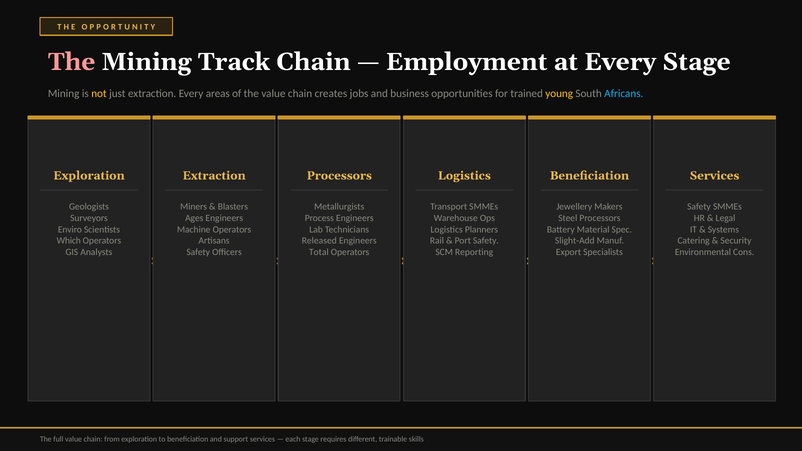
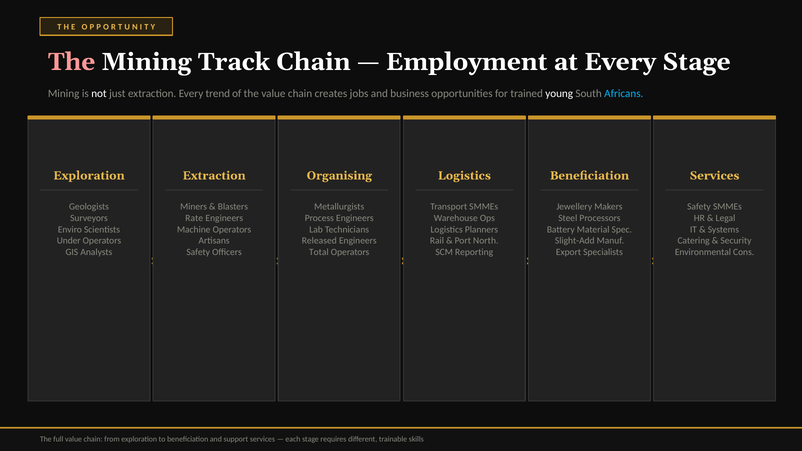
not colour: yellow -> white (99, 94)
areas: areas -> trend (218, 94)
young colour: yellow -> white (559, 94)
Processors: Processors -> Organising (339, 176)
Ages: Ages -> Rate (194, 218)
Which: Which -> Under (69, 241)
Port Safety: Safety -> North (486, 241)
